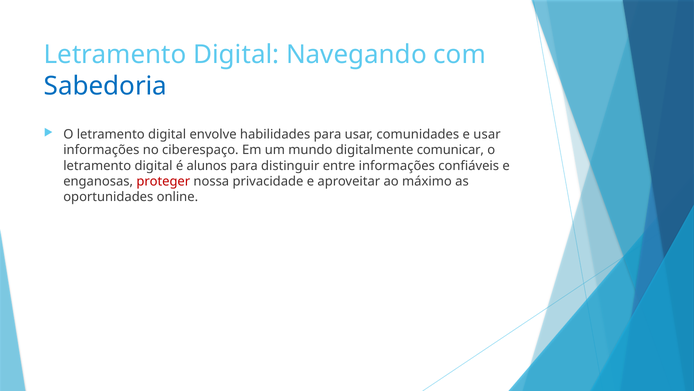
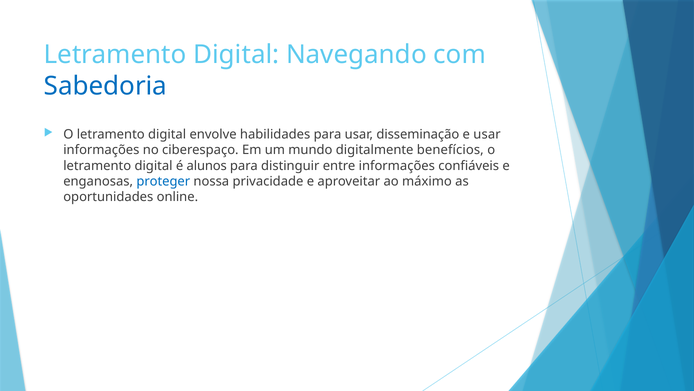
comunidades: comunidades -> disseminação (418, 134)
comunicar: comunicar -> benefícios (450, 150)
proteger colour: red -> blue (163, 181)
